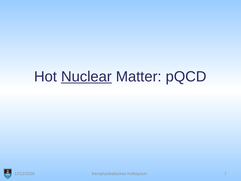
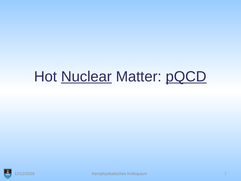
pQCD underline: none -> present (186, 77)
